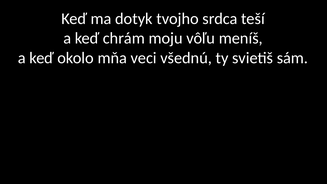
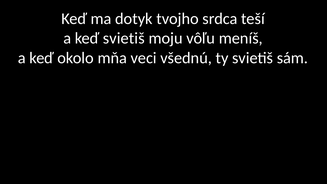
keď chrám: chrám -> svietiš (124, 38)
